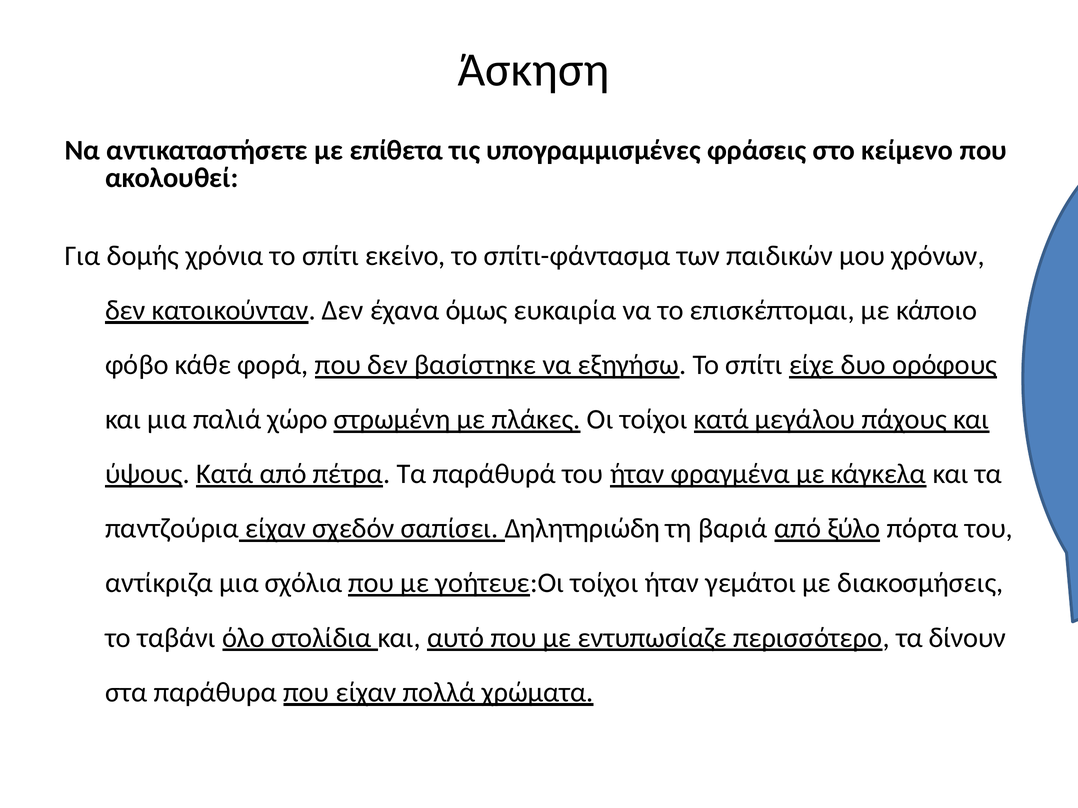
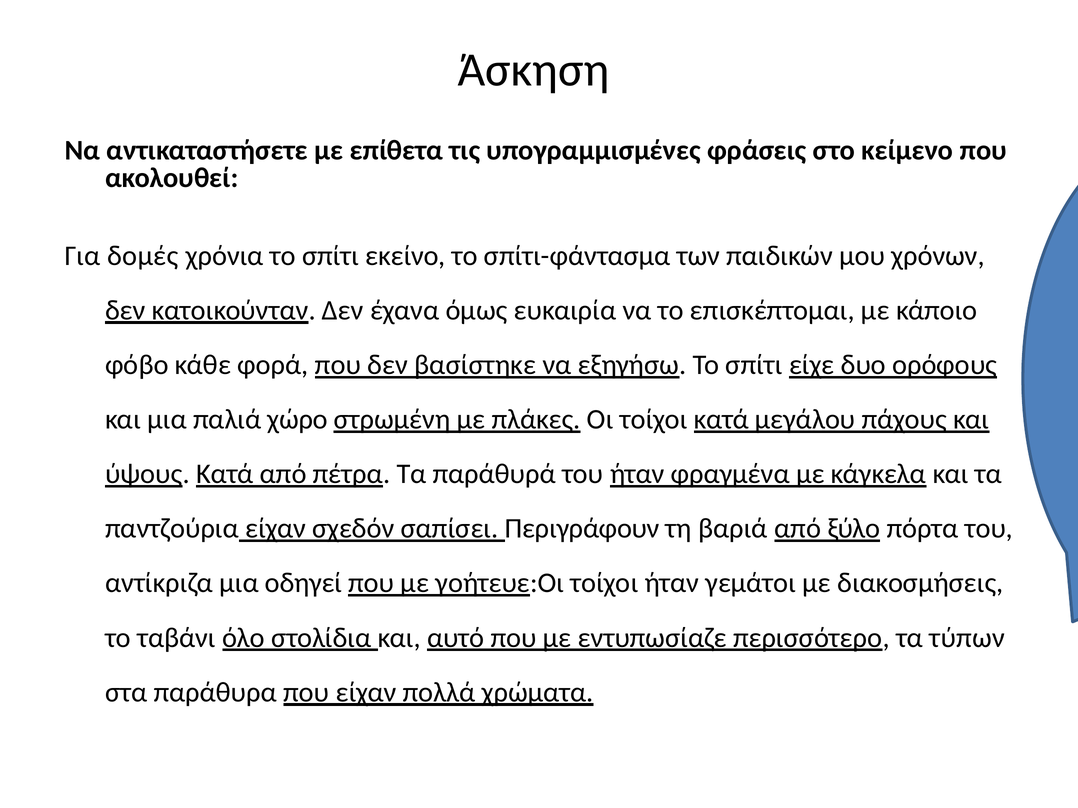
δομής: δομής -> δομές (143, 256)
Δηλητηριώδη: Δηλητηριώδη -> Περιγράφουν (582, 529)
σχόλια: σχόλια -> οδηγεί (304, 583)
δίνουν: δίνουν -> τύπων (967, 638)
